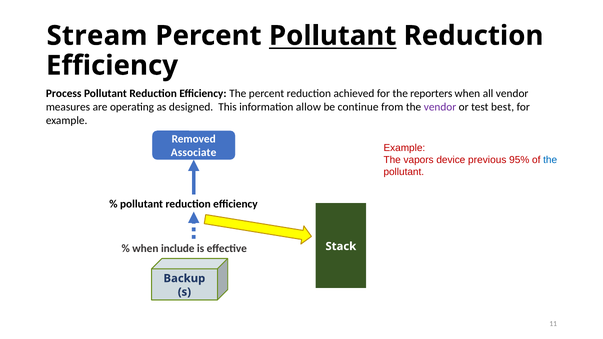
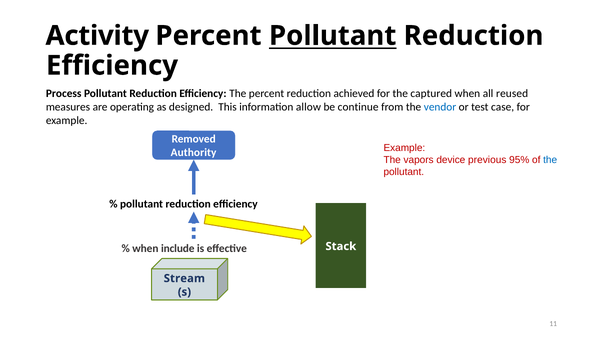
Stream: Stream -> Activity (97, 36)
reporters: reporters -> captured (431, 93)
all vendor: vendor -> reused (512, 93)
vendor colour: purple -> blue (440, 107)
best: best -> case (503, 107)
Associate: Associate -> Authority (194, 153)
Backup: Backup -> Stream (184, 279)
